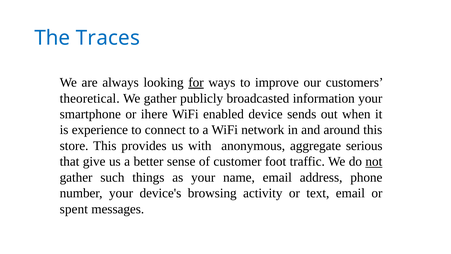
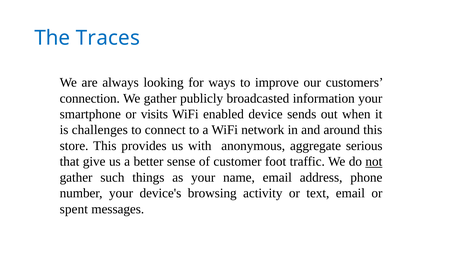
for underline: present -> none (196, 82)
theoretical: theoretical -> connection (90, 98)
ihere: ihere -> visits (154, 114)
experience: experience -> challenges (100, 130)
